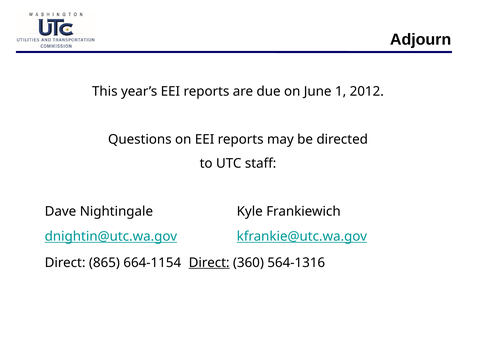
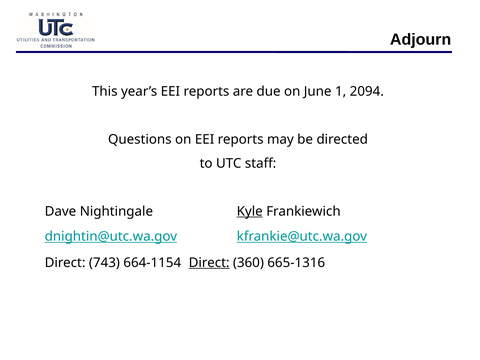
2012: 2012 -> 2094 (367, 91)
Kyle underline: none -> present (250, 211)
865: 865 -> 743 (104, 263)
564-1316: 564-1316 -> 665-1316 (296, 263)
